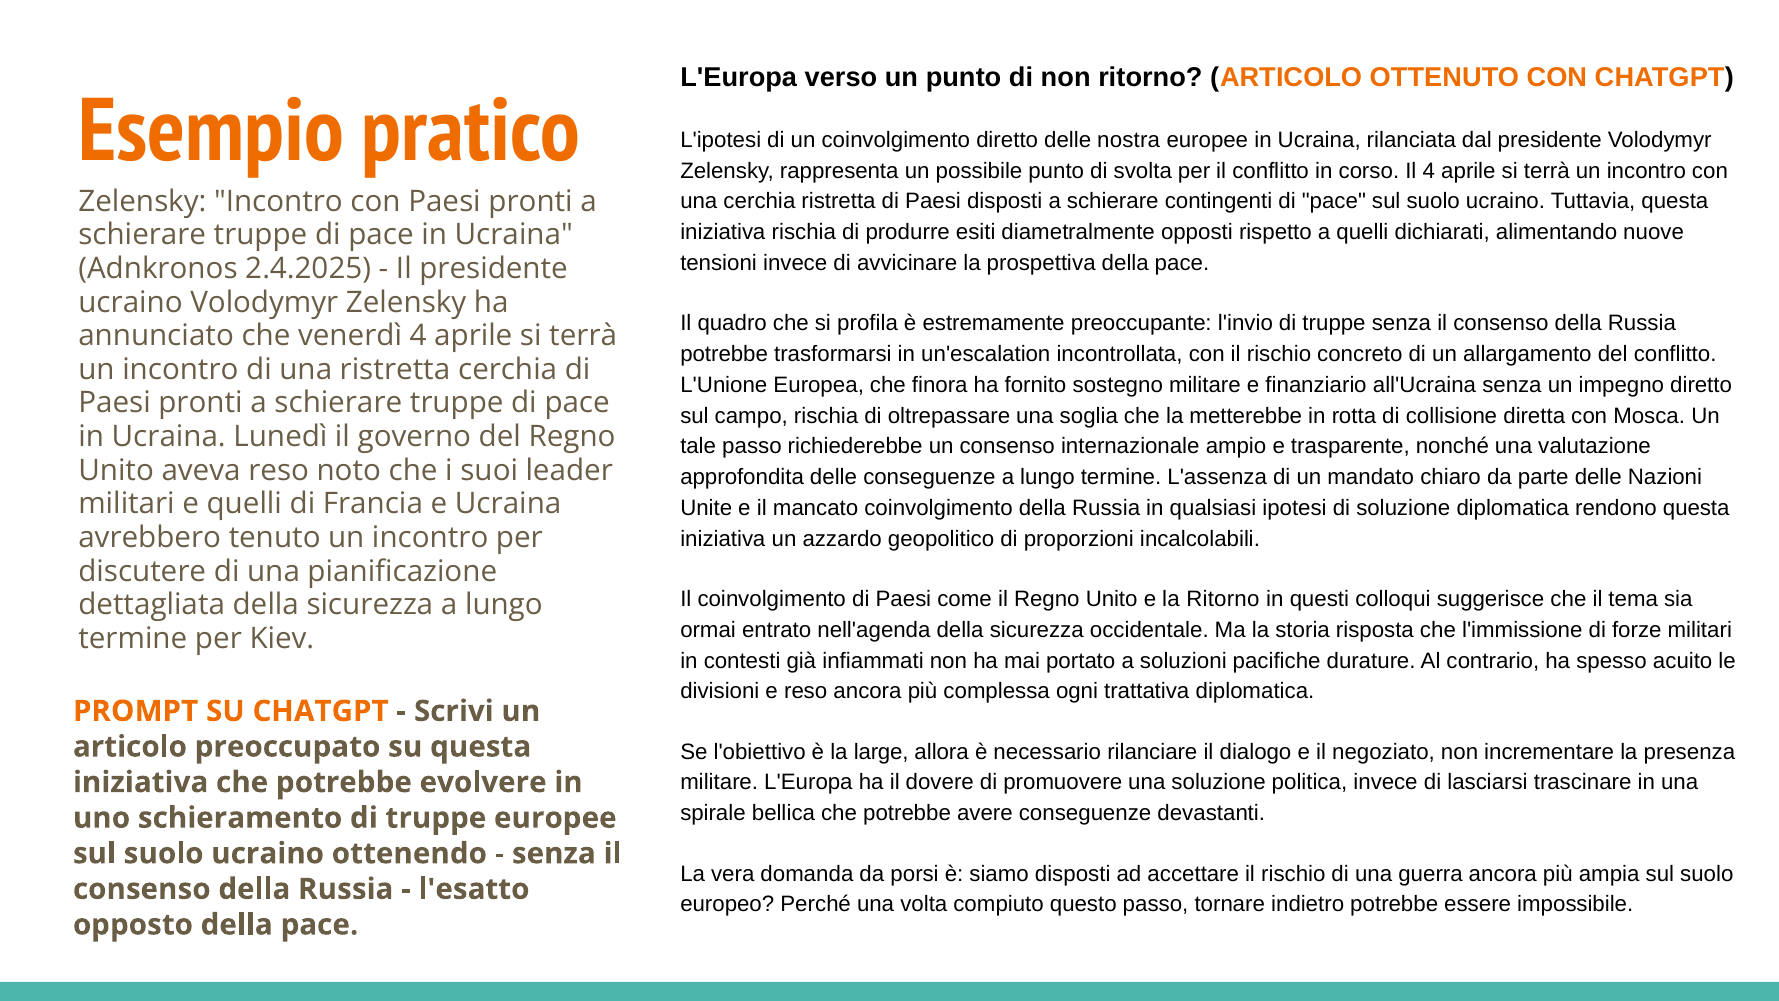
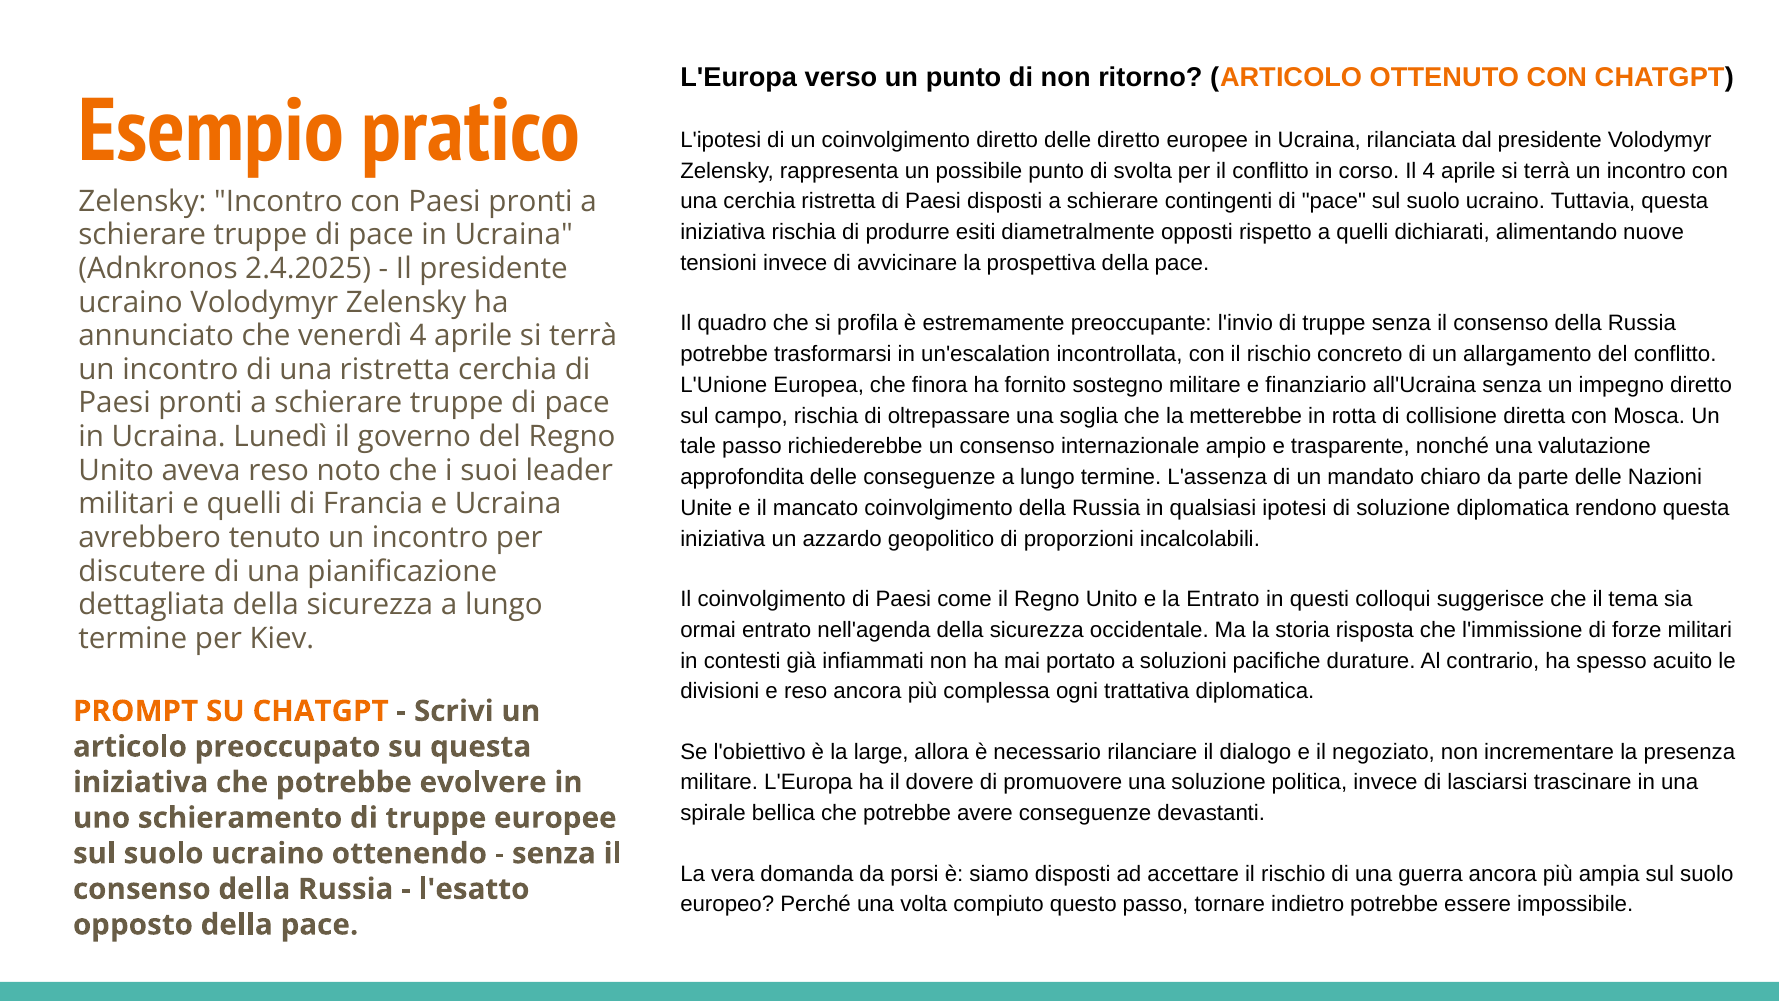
delle nostra: nostra -> diretto (1129, 140)
la Ritorno: Ritorno -> Entrato (1223, 599)
